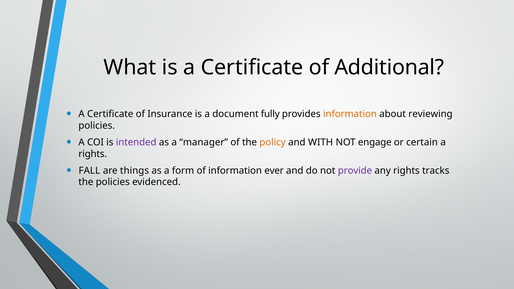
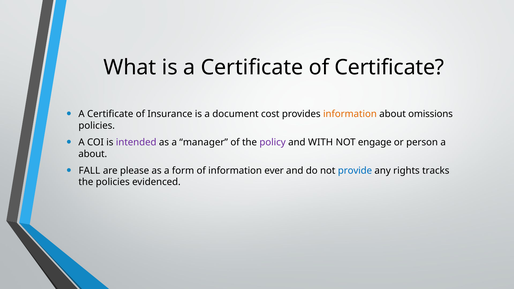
of Additional: Additional -> Certificate (389, 67)
fully: fully -> cost (270, 114)
reviewing: reviewing -> omissions (431, 114)
policy colour: orange -> purple (273, 142)
certain: certain -> person (422, 142)
rights: rights -> about (93, 154)
things: things -> please (135, 171)
provide colour: purple -> blue (355, 171)
